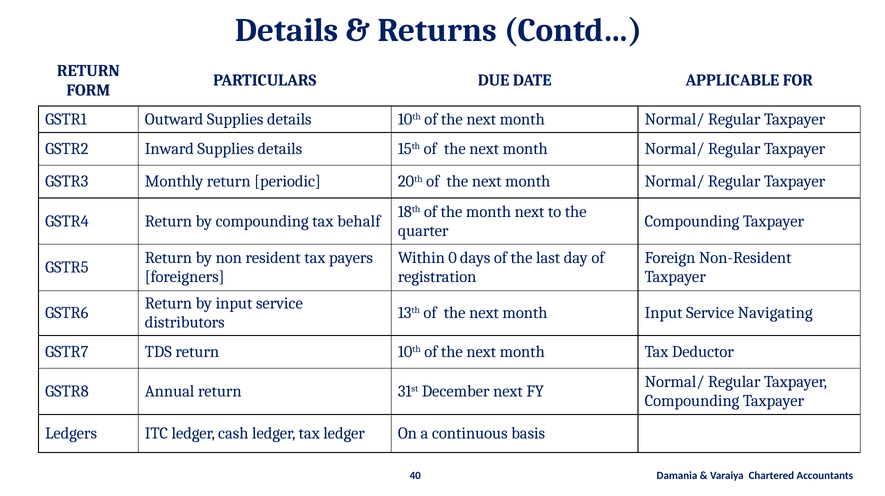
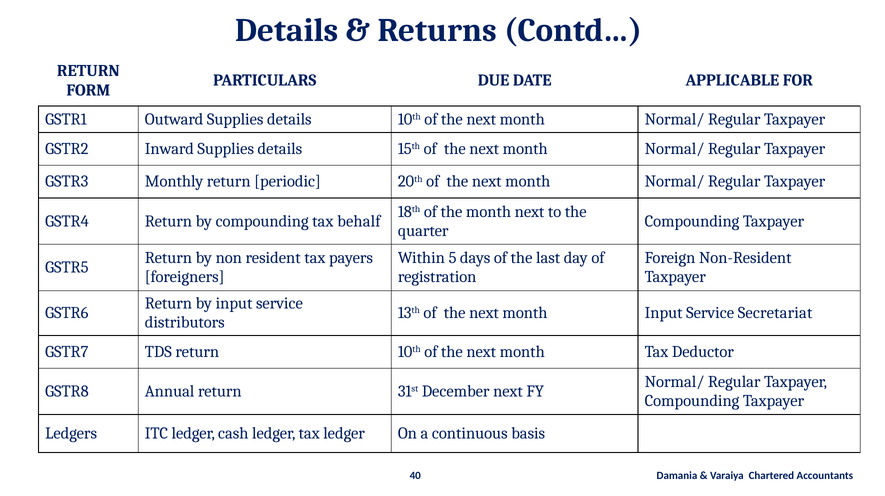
0: 0 -> 5 (453, 258)
Navigating: Navigating -> Secretariat (775, 313)
